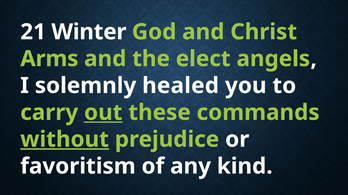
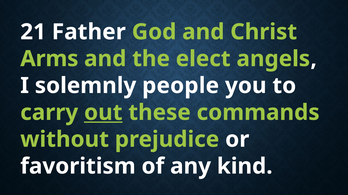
Winter: Winter -> Father (89, 32)
healed: healed -> people (181, 86)
without underline: present -> none (65, 140)
